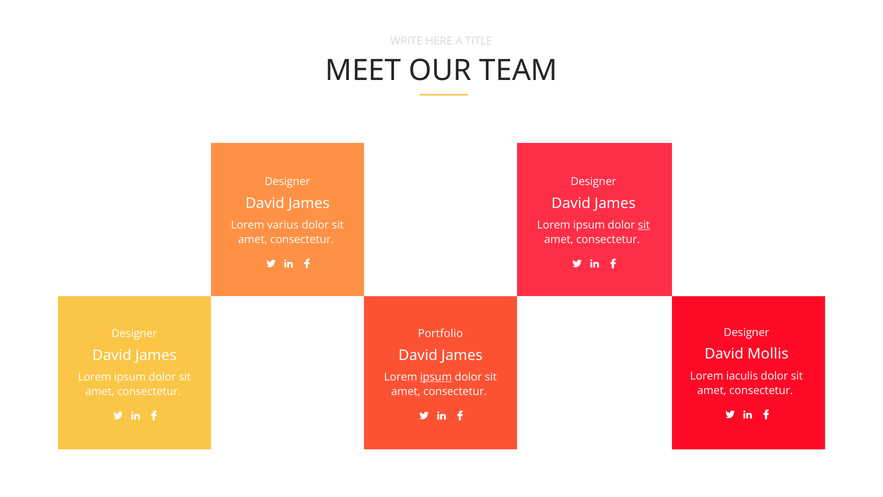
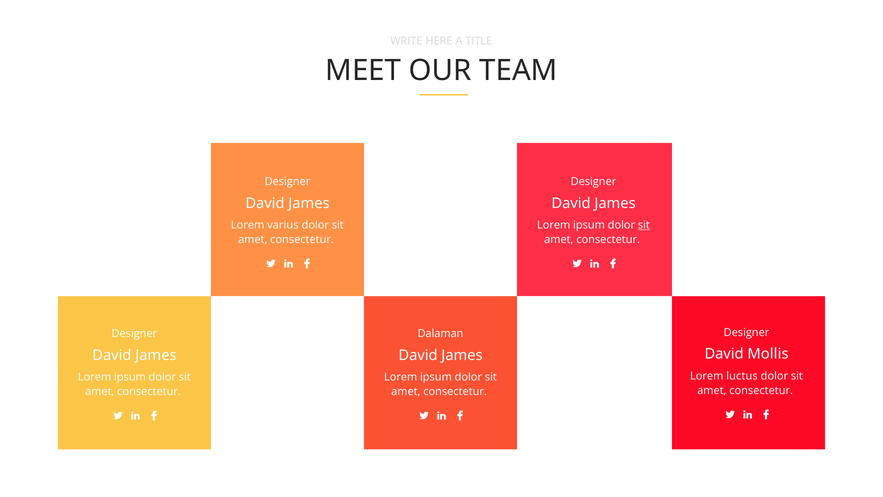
Portfolio: Portfolio -> Dalaman (441, 333)
iaculis: iaculis -> luctus (742, 376)
ipsum underline: present -> none (436, 377)
